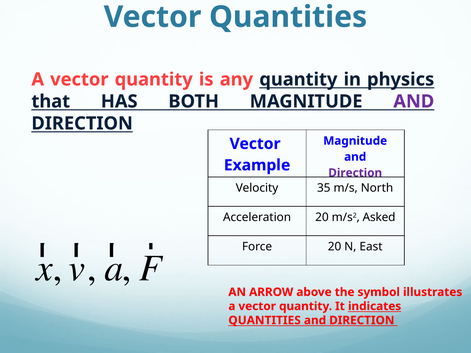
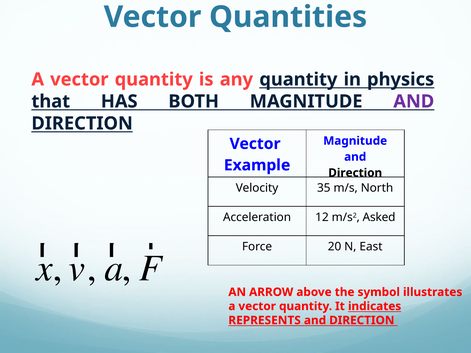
Direction colour: purple -> black (355, 173)
Acceleration 20: 20 -> 12 (322, 217)
QUANTITIES: QUANTITIES -> REPRESENTS (265, 321)
